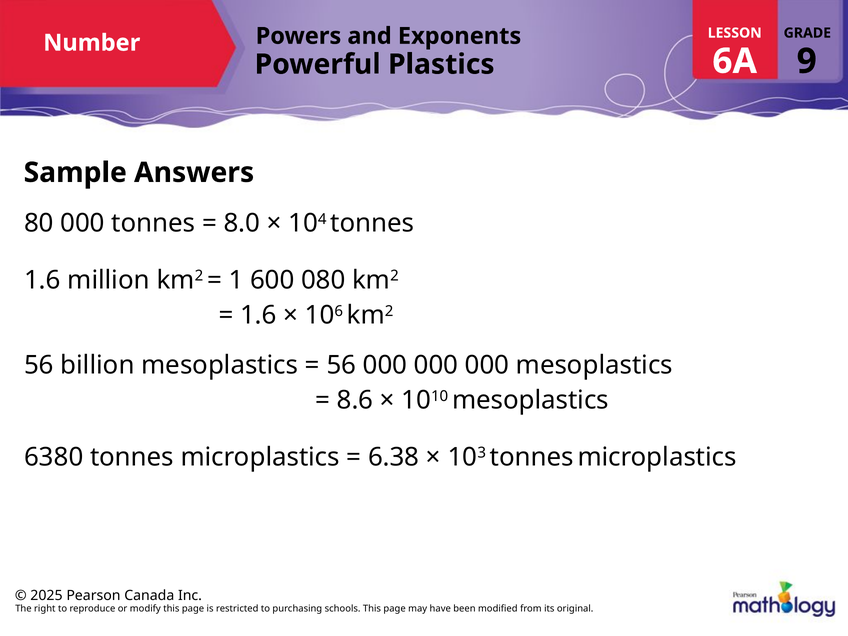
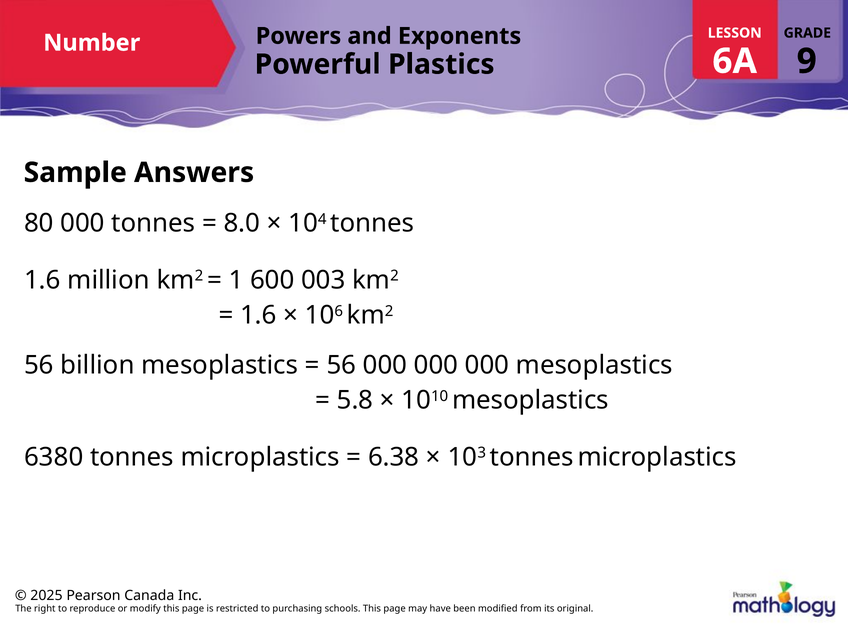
080: 080 -> 003 (323, 280)
8.6: 8.6 -> 5.8 (355, 400)
